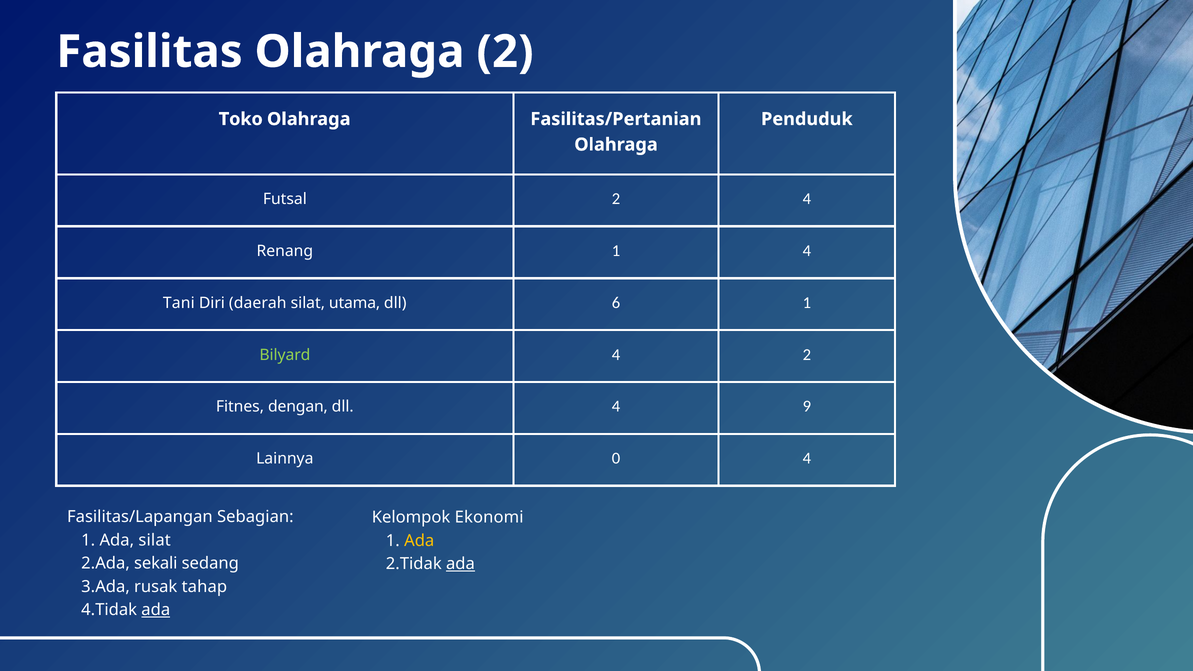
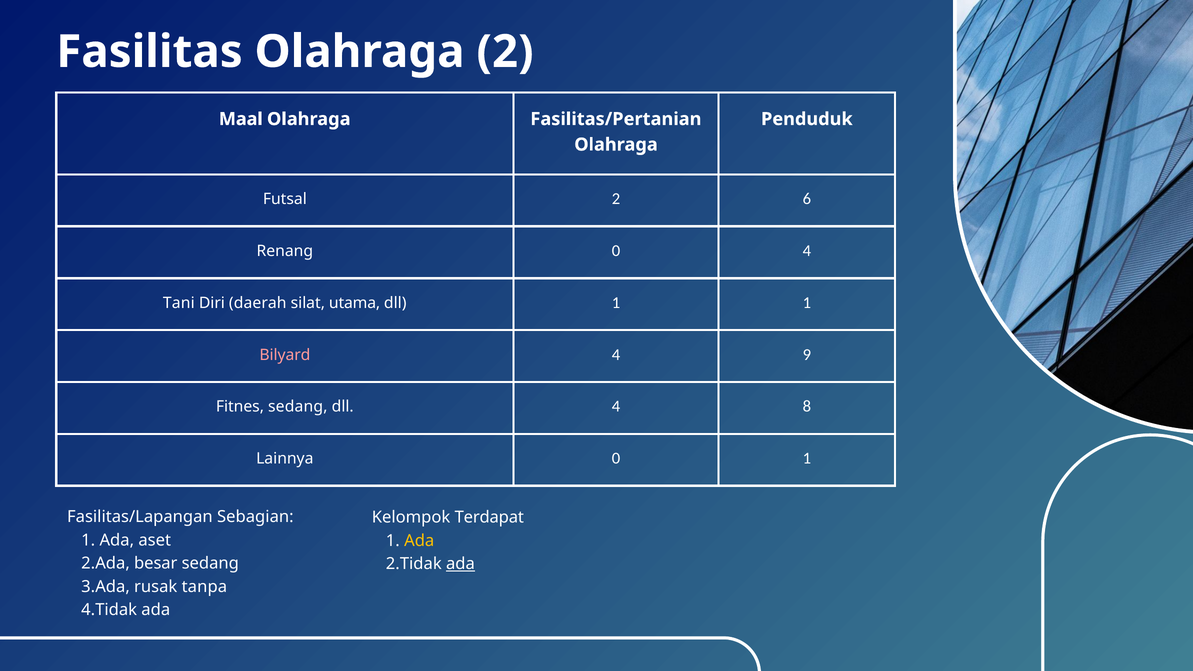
Toko: Toko -> Maal (241, 119)
2 4: 4 -> 6 (807, 199)
Renang 1: 1 -> 0 (616, 251)
dll 6: 6 -> 1 (616, 303)
Bilyard colour: light green -> pink (285, 355)
4 2: 2 -> 9 (807, 355)
Fitnes dengan: dengan -> sedang (298, 407)
9: 9 -> 8 (807, 407)
0 4: 4 -> 1 (807, 458)
Ekonomi: Ekonomi -> Terdapat (489, 517)
Ada silat: silat -> aset (155, 540)
sekali: sekali -> besar (156, 563)
tahap: tahap -> tanpa (204, 587)
ada underline: present -> none (156, 610)
